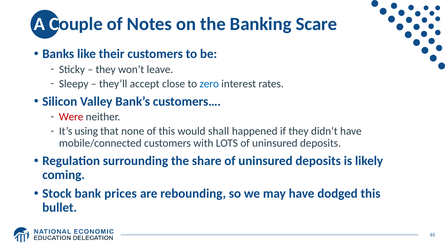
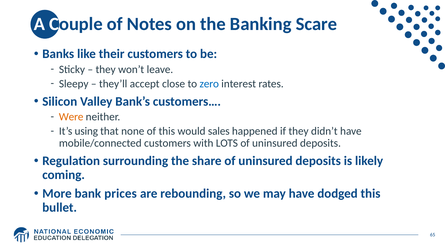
Were colour: red -> orange (71, 116)
shall: shall -> sales (219, 131)
Stock: Stock -> More (57, 193)
